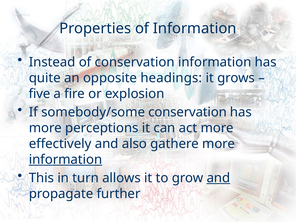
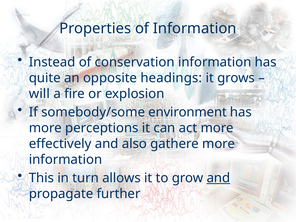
five: five -> will (39, 94)
somebody/some conservation: conservation -> environment (188, 112)
information underline: present -> none (66, 159)
